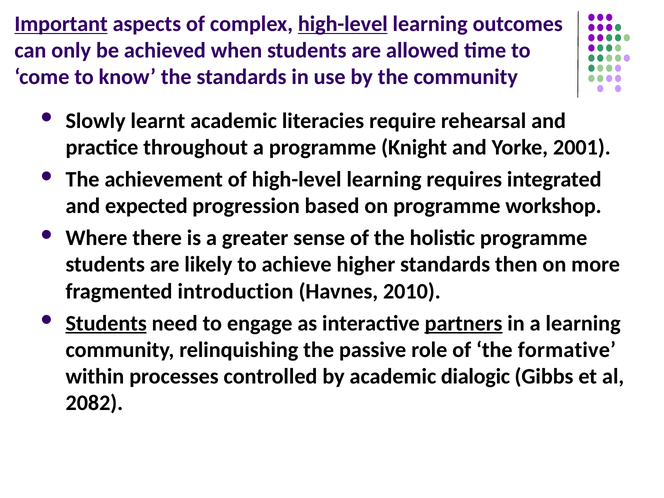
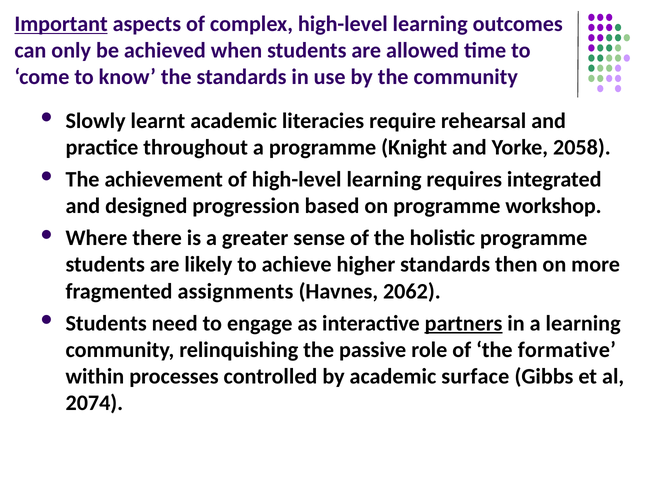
high-level underline: present -> none (343, 24)
2001: 2001 -> 2058 (582, 147)
expected: expected -> designed (146, 206)
introduction: introduction -> assignments (235, 291)
2010: 2010 -> 2062 (412, 291)
Students underline: present -> none (106, 323)
dialogic: dialogic -> surface (475, 376)
2082: 2082 -> 2074 (94, 403)
